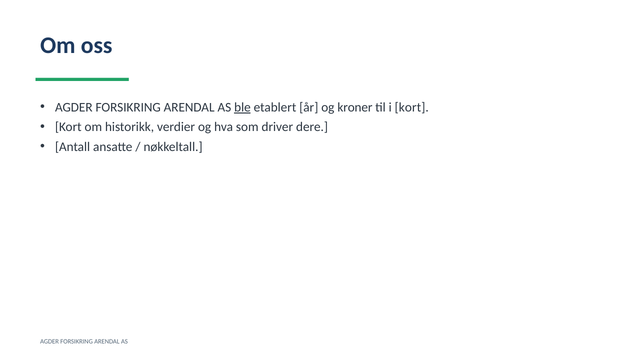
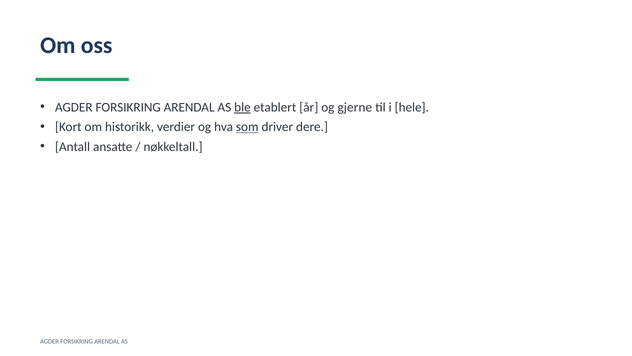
kroner: kroner -> gjerne (355, 107)
i kort: kort -> hele (412, 107)
som underline: none -> present (247, 127)
